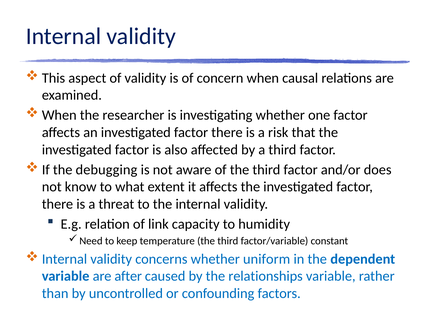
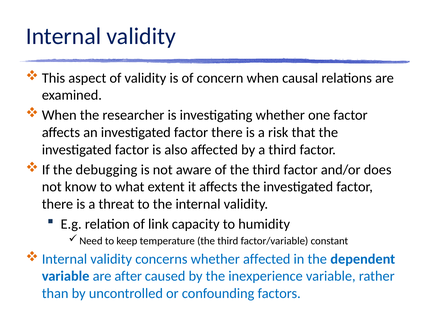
whether uniform: uniform -> affected (267, 259)
relationships: relationships -> inexperience (266, 276)
